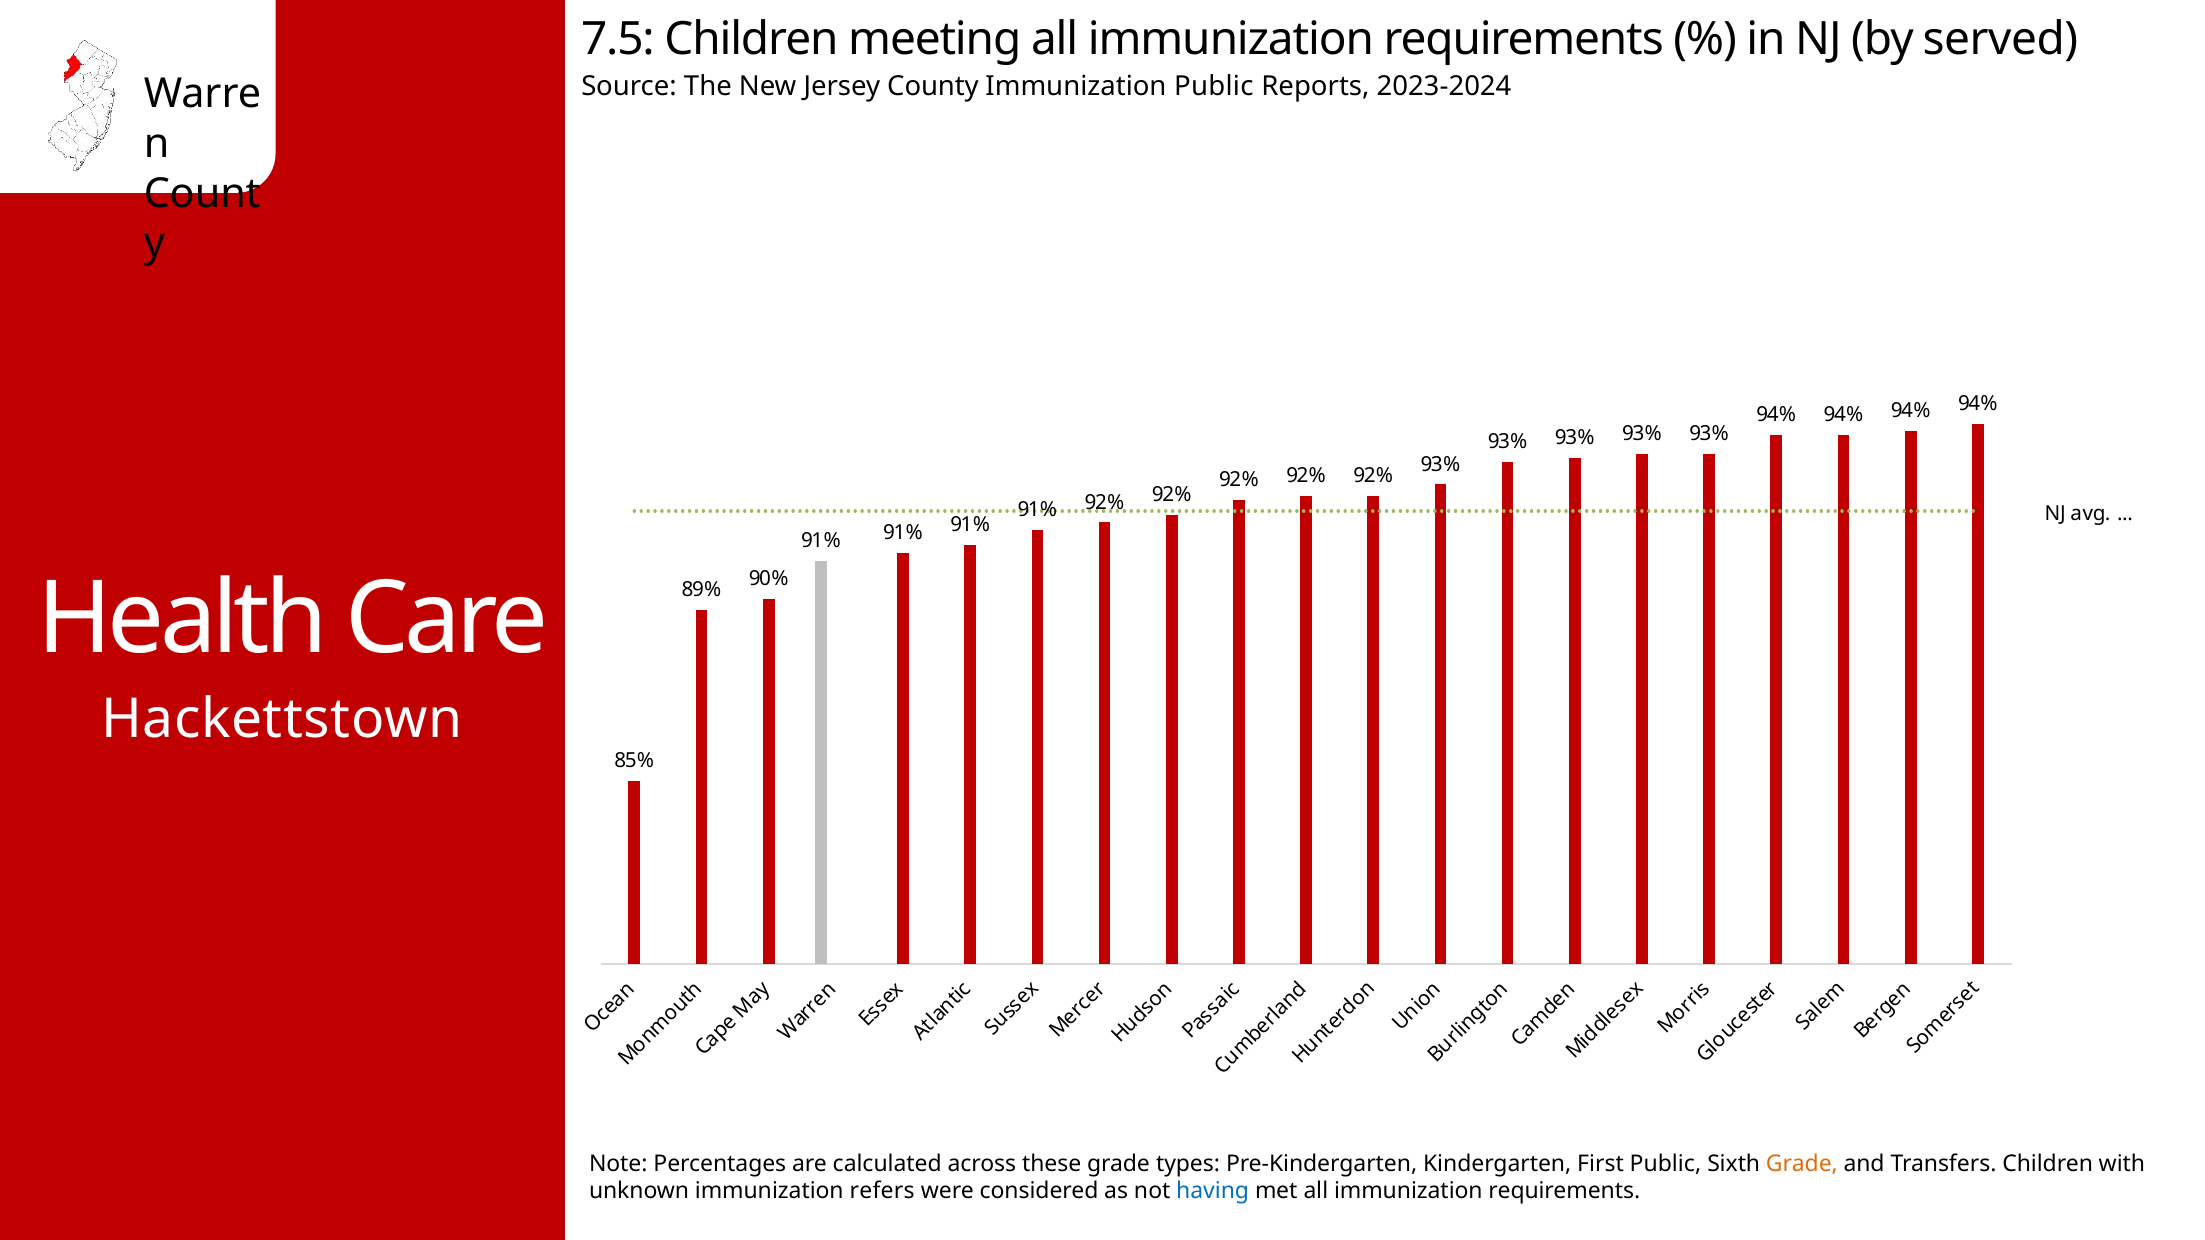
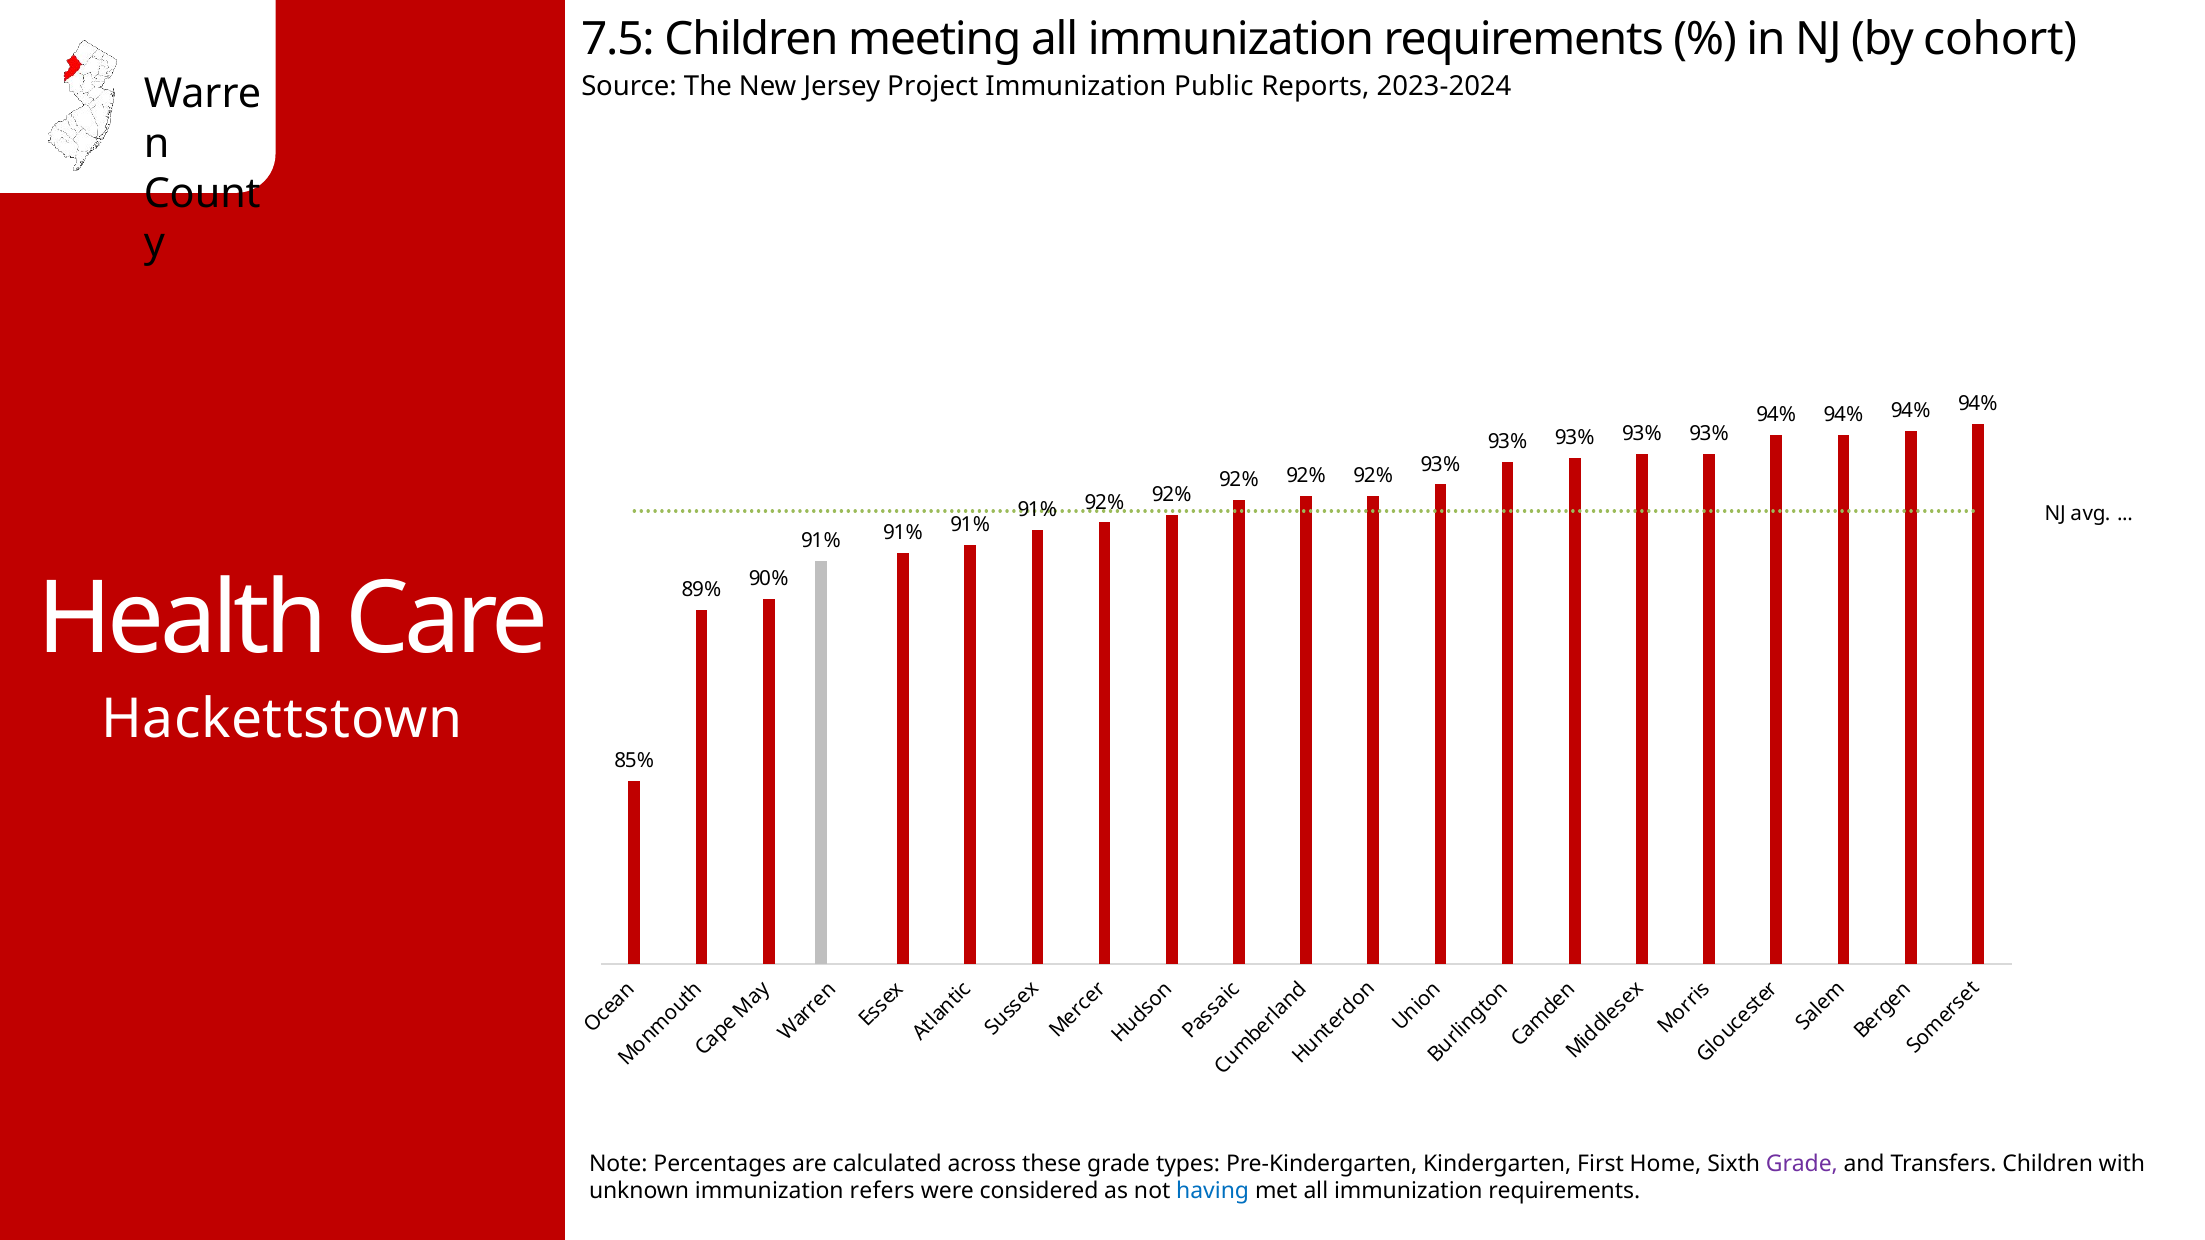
served: served -> cohort (2000, 39)
County: County -> Project (933, 87)
First Public: Public -> Home (1665, 1164)
Grade colour: orange -> purple (1802, 1164)
